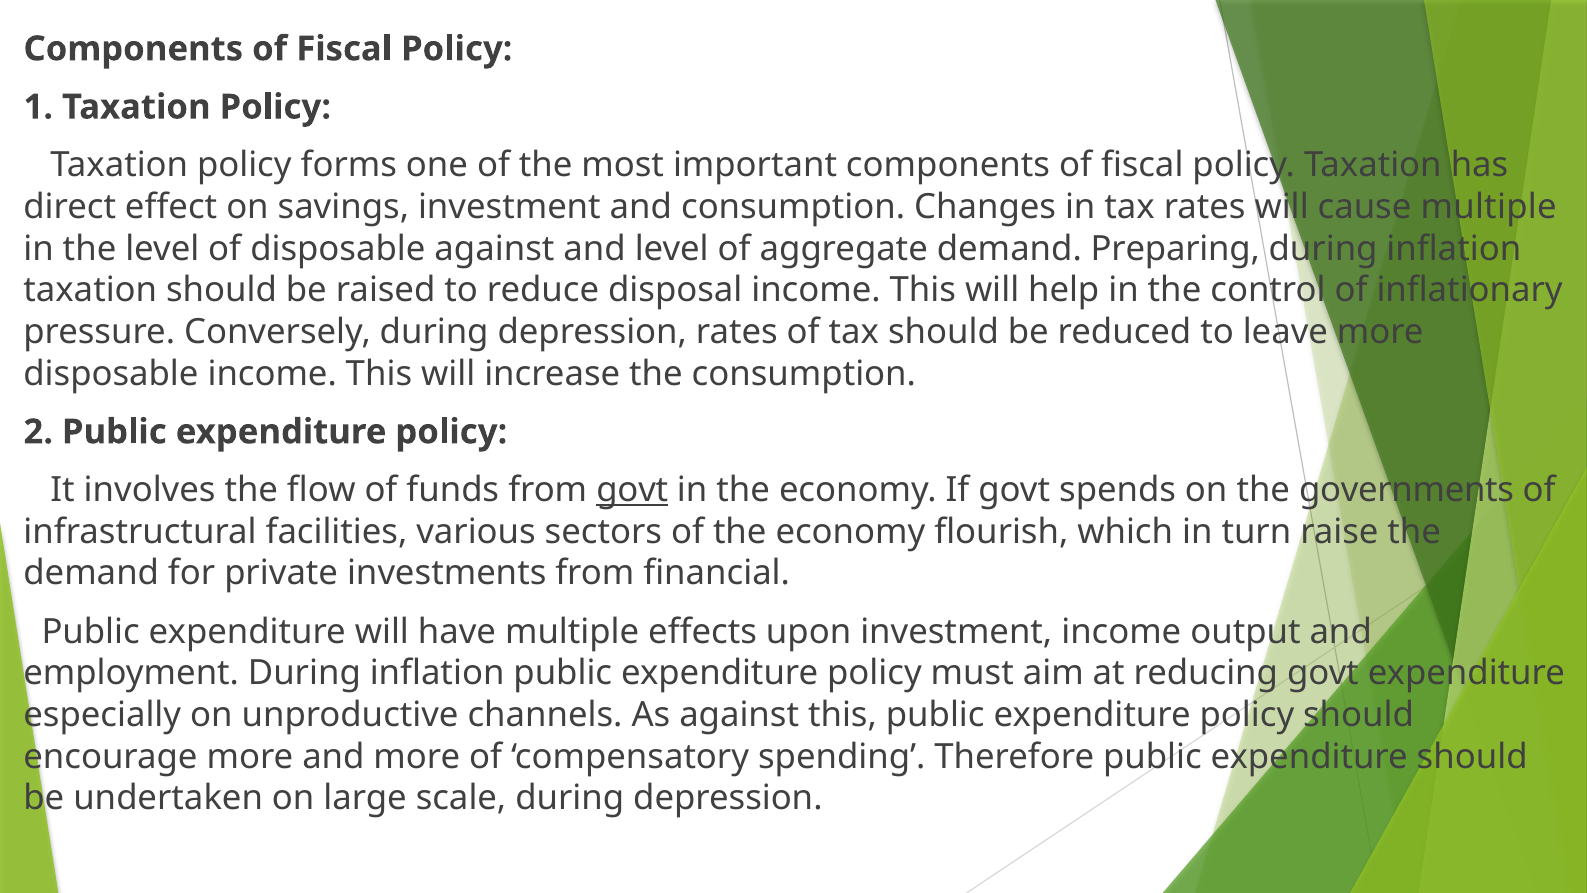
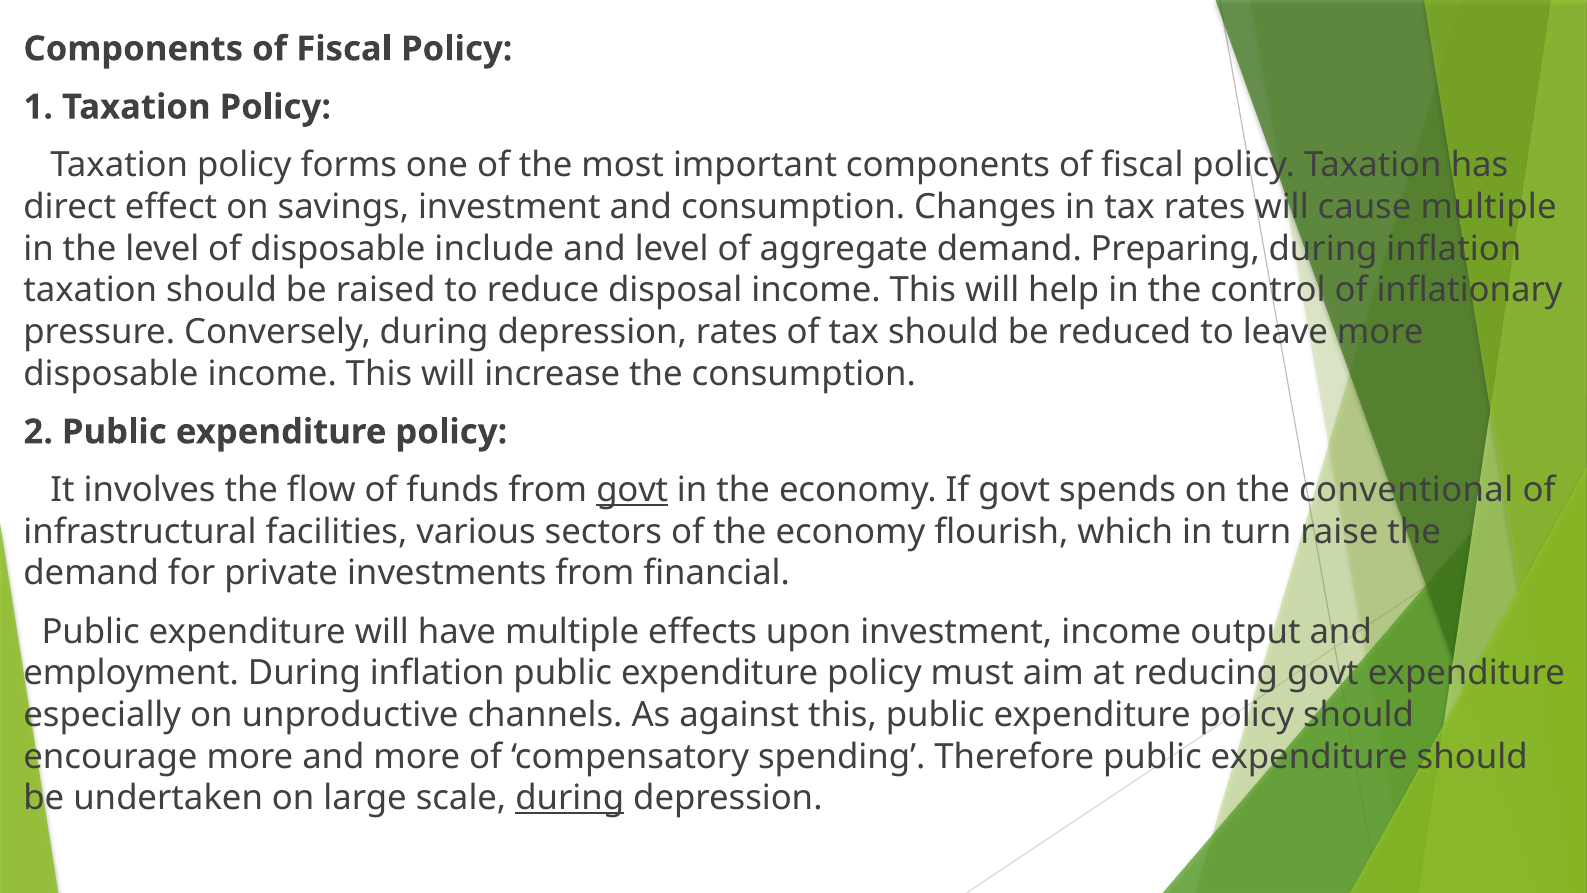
disposable against: against -> include (494, 249)
governments: governments -> conventional (1406, 490)
during underline: none -> present (570, 798)
